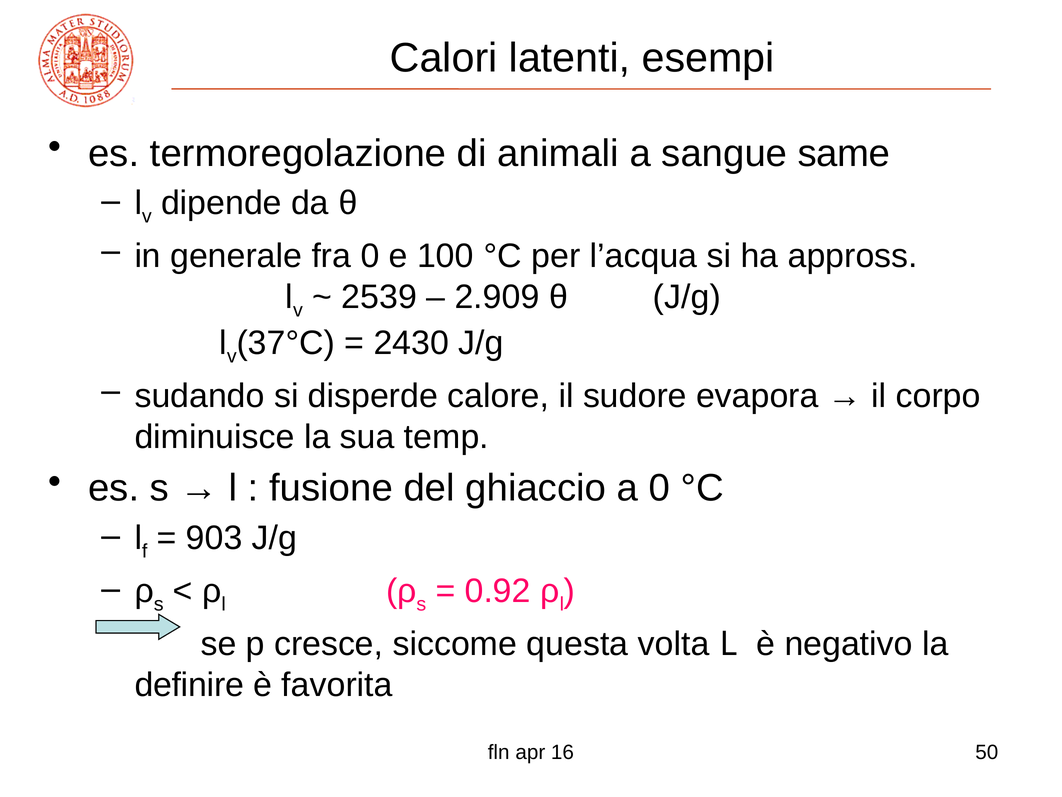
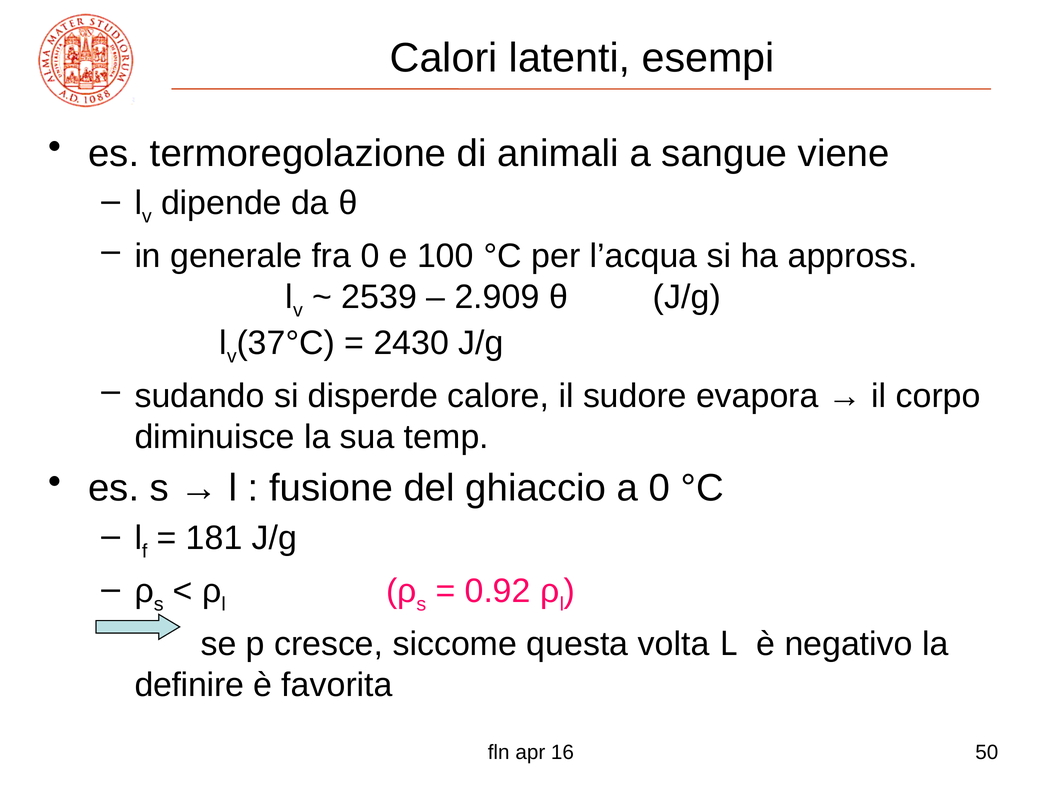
same: same -> viene (844, 153)
903: 903 -> 181 (214, 538)
